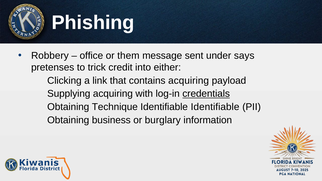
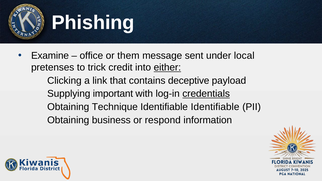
Robbery: Robbery -> Examine (50, 56)
says: says -> local (244, 56)
either underline: none -> present (167, 68)
contains acquiring: acquiring -> deceptive (189, 81)
acquiring: acquiring -> important (113, 94)
burglary: burglary -> respond (163, 120)
